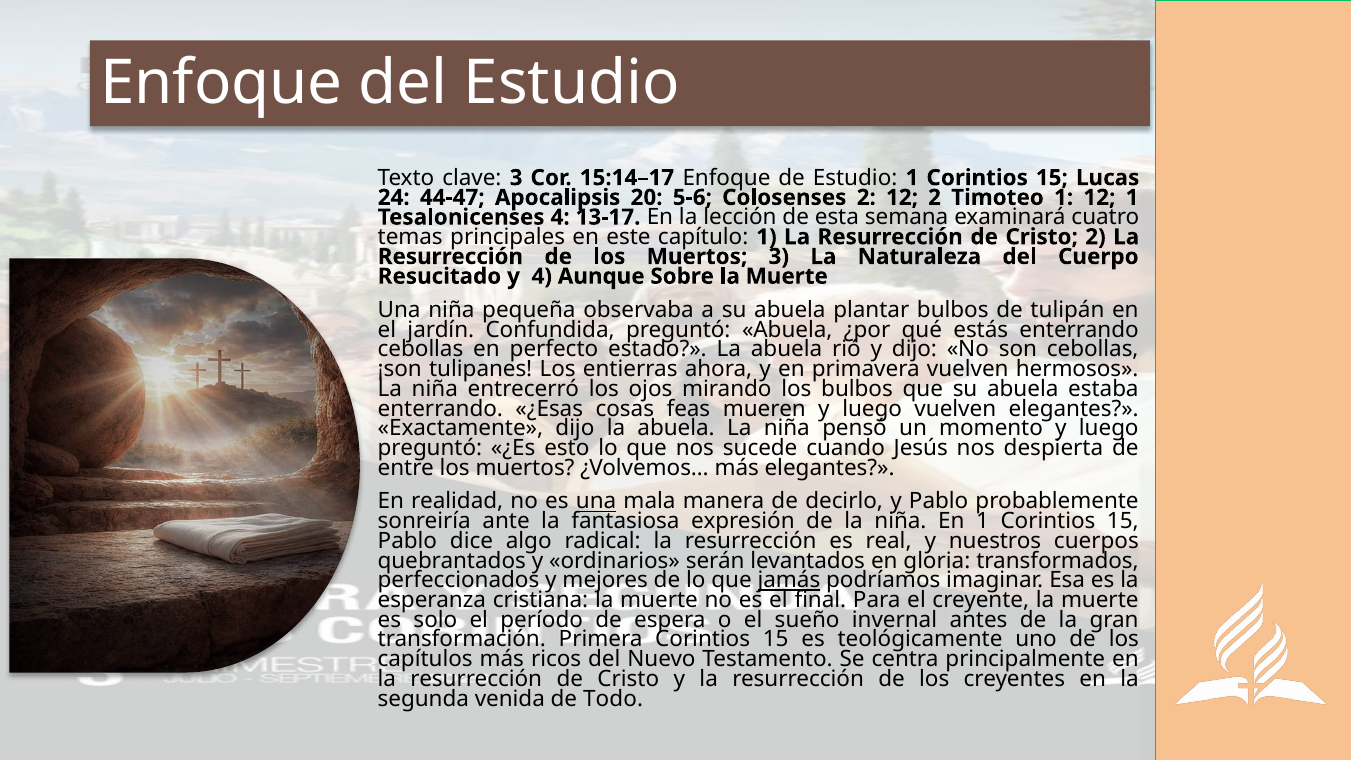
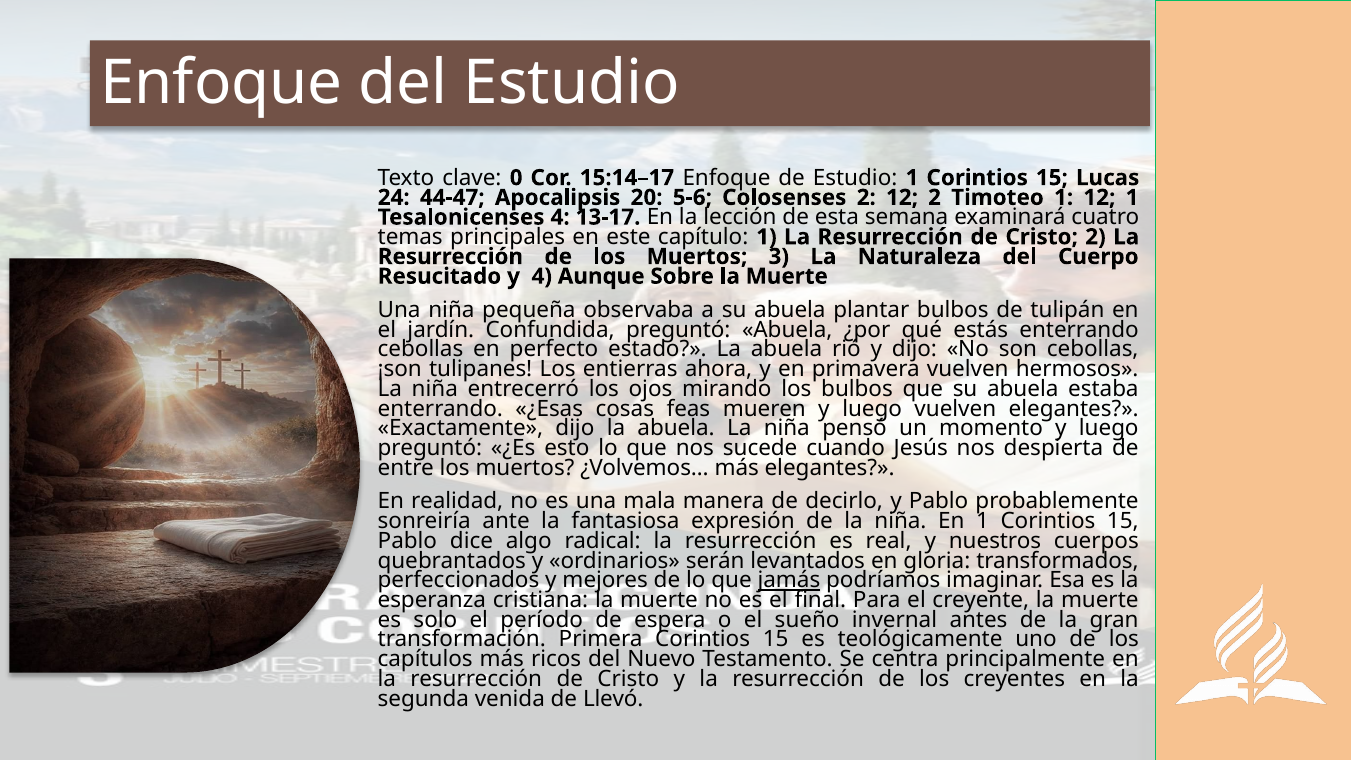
clave 3: 3 -> 0 (516, 178)
una underline: present -> none (596, 502)
Todo: Todo -> Llevó (613, 699)
